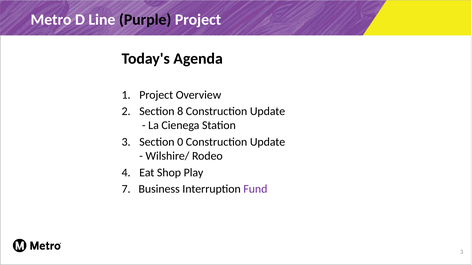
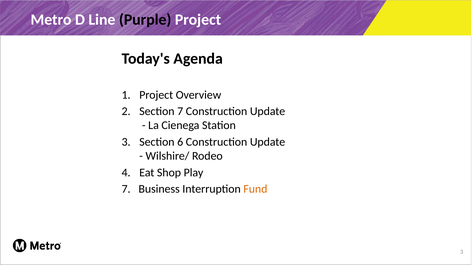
Section 8: 8 -> 7 (180, 111)
0: 0 -> 6 (180, 142)
Fund colour: purple -> orange (255, 189)
